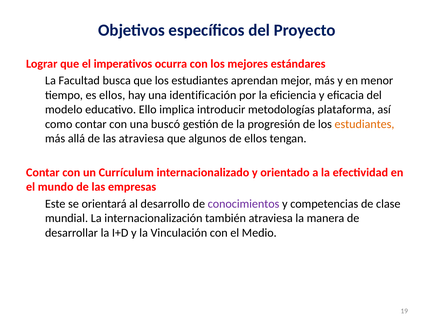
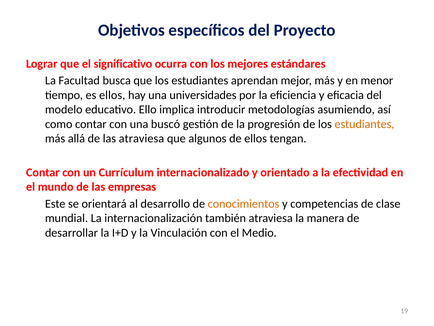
imperativos: imperativos -> significativo (123, 64)
identificación: identificación -> universidades (203, 95)
plataforma: plataforma -> asumiendo (346, 109)
conocimientos colour: purple -> orange (244, 204)
